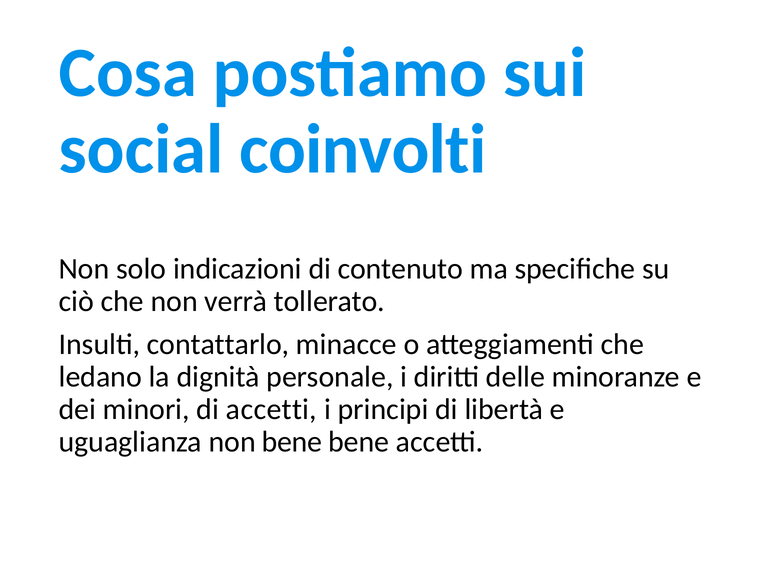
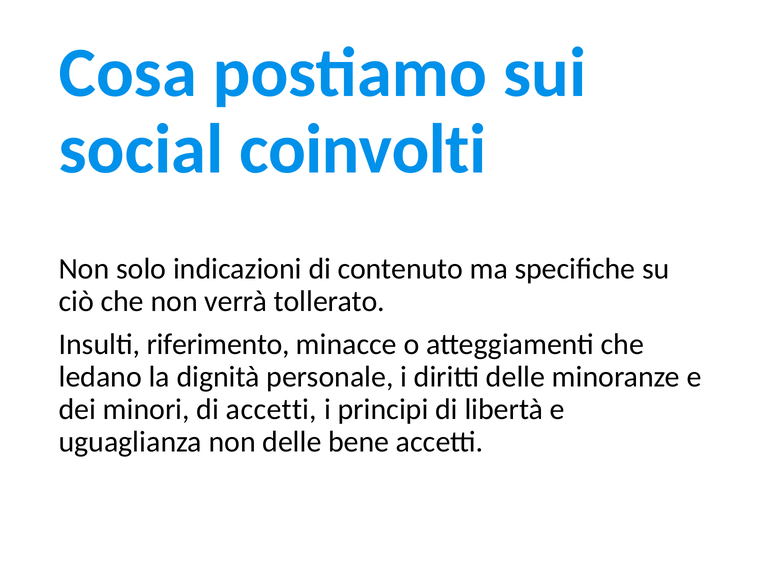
contattarlo: contattarlo -> riferimento (218, 344)
non bene: bene -> delle (292, 441)
